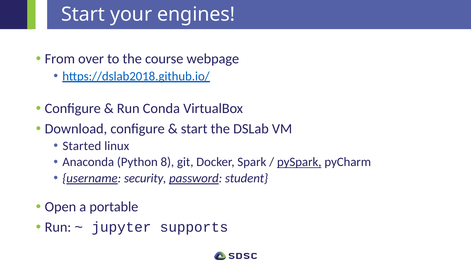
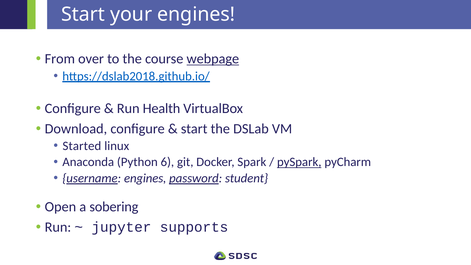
webpage underline: none -> present (213, 59)
Conda: Conda -> Health (162, 109)
8: 8 -> 6 (167, 162)
username security: security -> engines (145, 178)
portable: portable -> sobering (114, 207)
